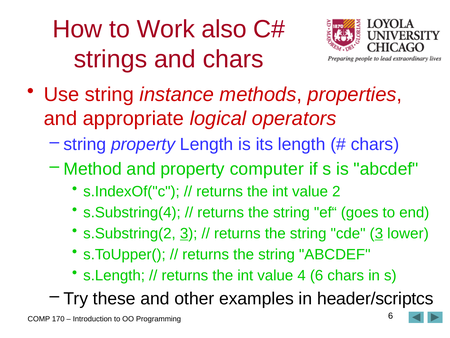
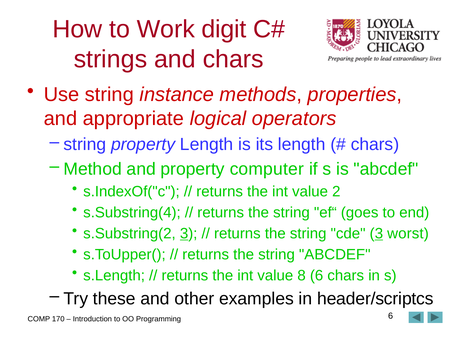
also: also -> digit (224, 29)
lower: lower -> worst (408, 233)
4: 4 -> 8 (302, 275)
